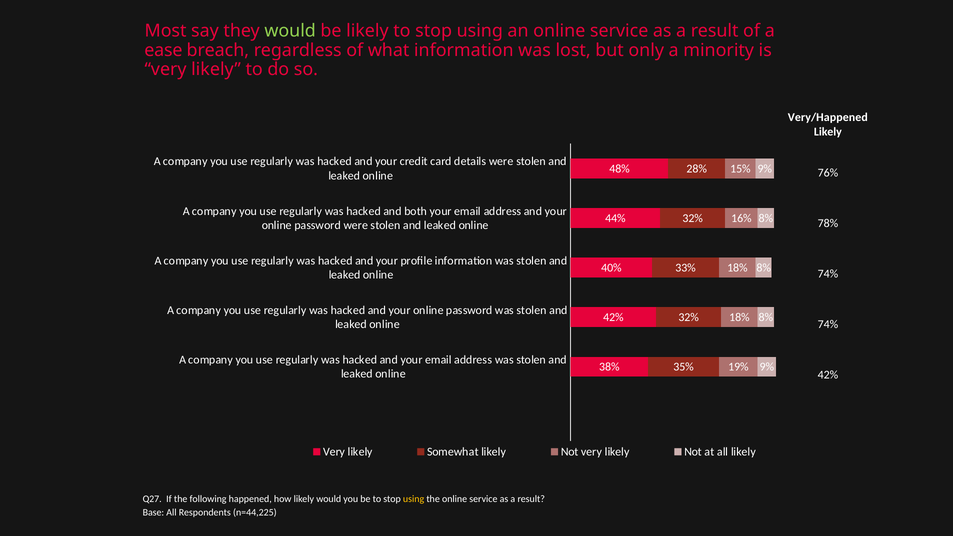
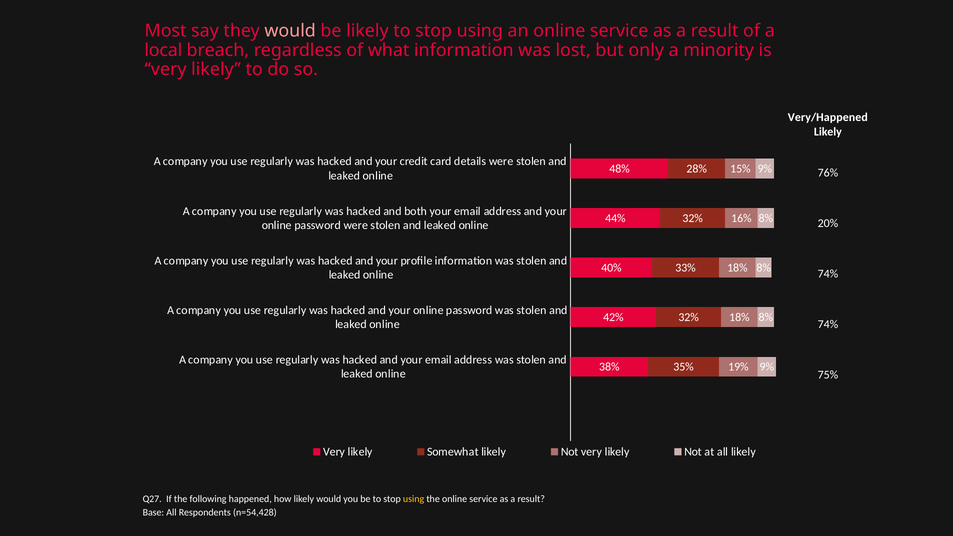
would colour: light green -> pink (290, 31)
ease: ease -> local (163, 50)
78%: 78% -> 20% (828, 223)
42%: 42% -> 75% (828, 375)
n=44,225: n=44,225 -> n=54,428 (255, 512)
